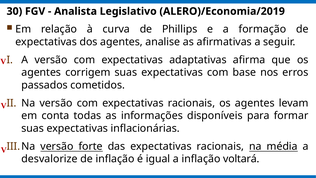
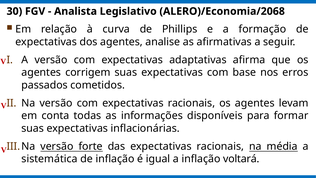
ALERO)/Economia/2019: ALERO)/Economia/2019 -> ALERO)/Economia/2068 (222, 11)
desvalorize: desvalorize -> sistemática (50, 159)
